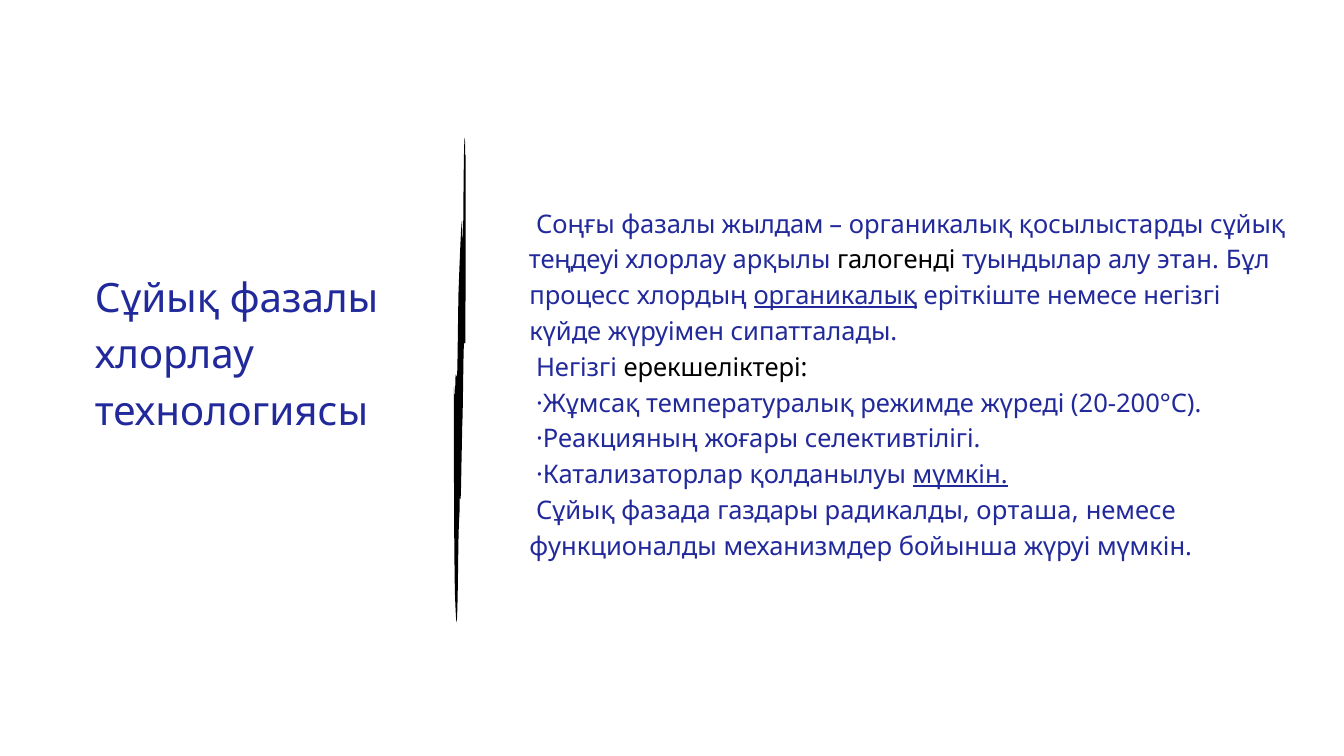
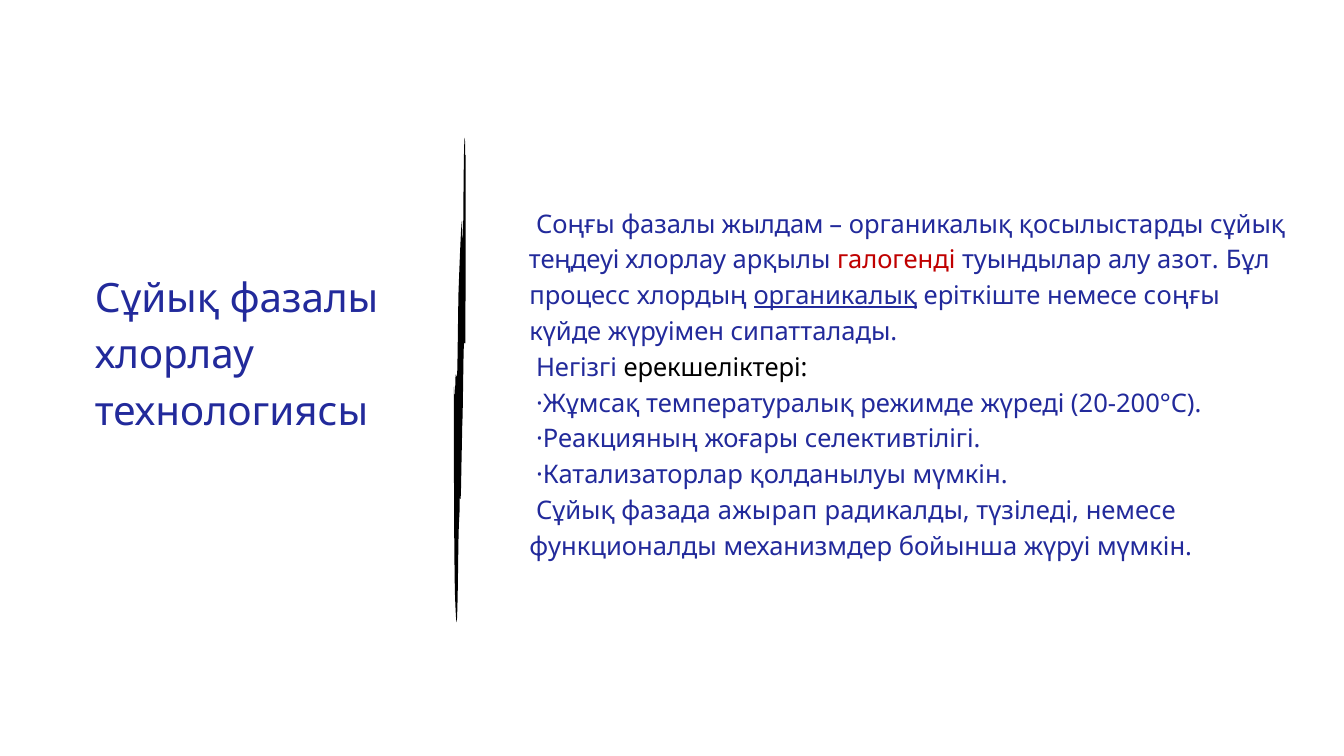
галогенді colour: black -> red (896, 260)
этан: этан -> азот (1188, 260)
немесе негізгі: негізгі -> соңғы (1182, 296)
мүмкін underline: present -> none (960, 475)
газдары: газдары -> ажырап (768, 511)
орташа: орташа -> түзіледі (1028, 511)
